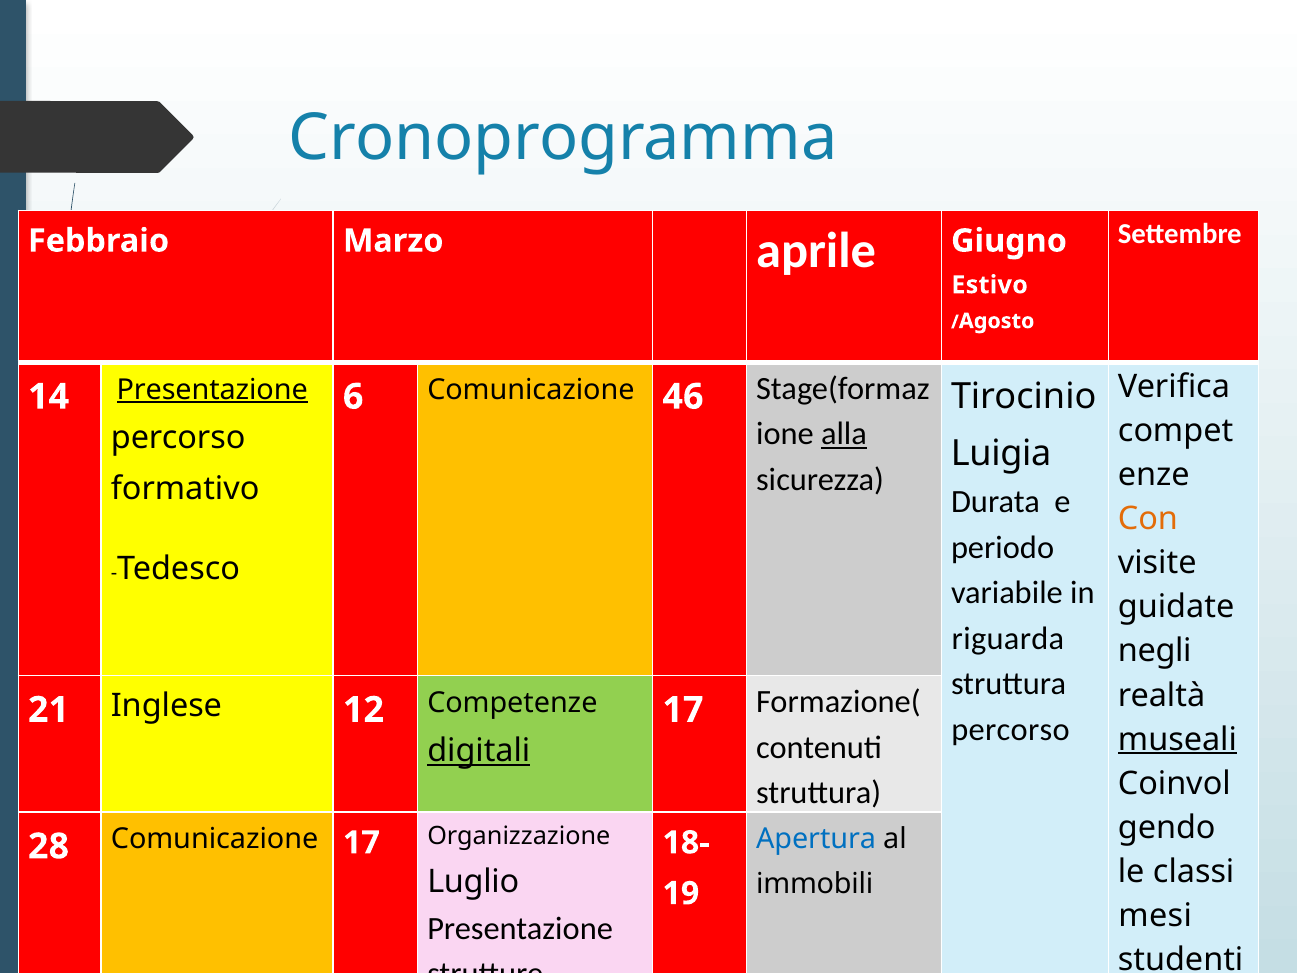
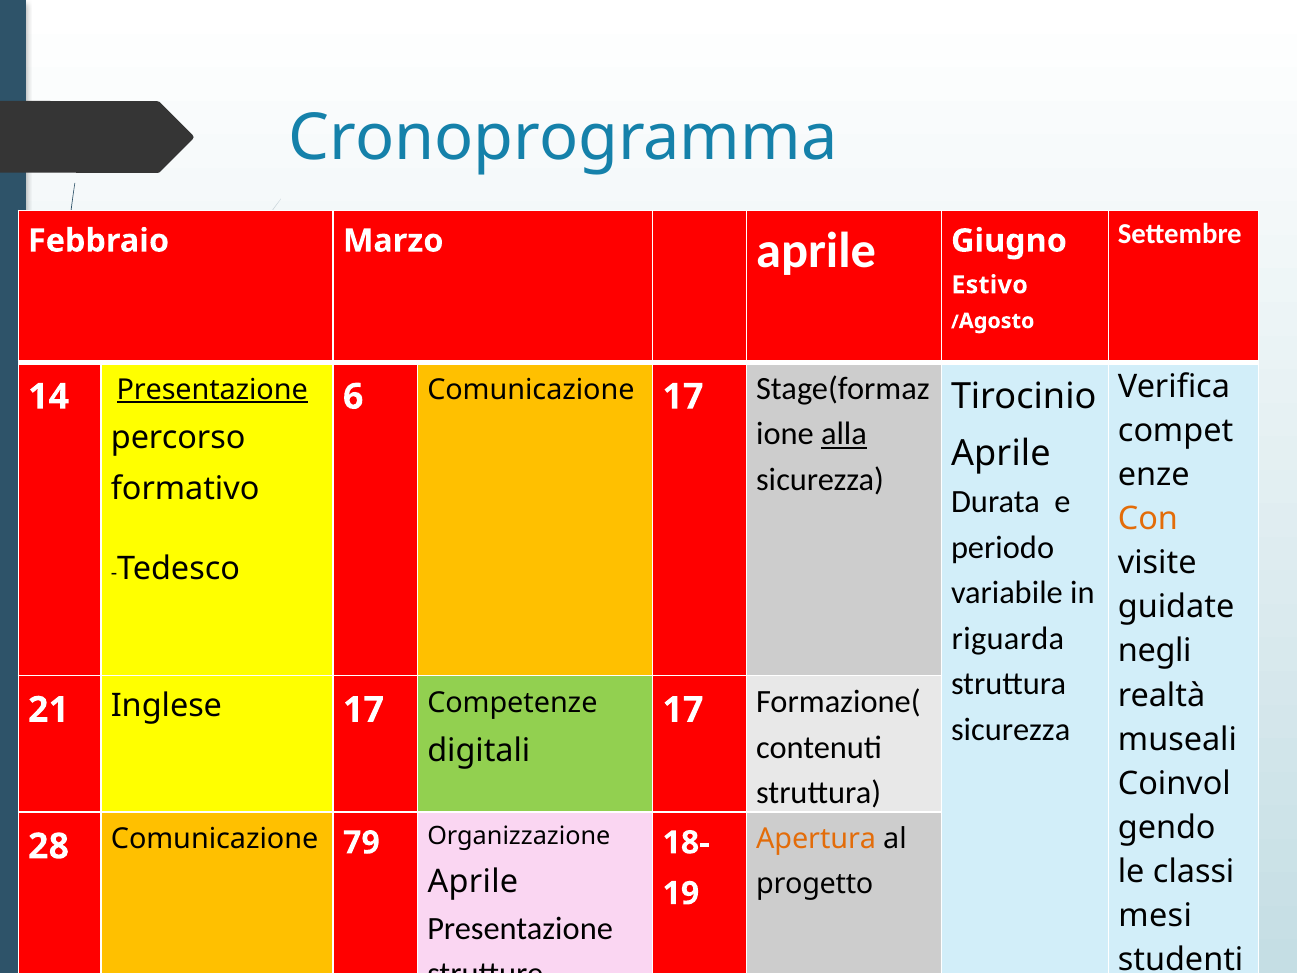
Comunicazione 46: 46 -> 17 (683, 397)
Luigia: Luigia -> Aprile (1001, 453)
Inglese 12: 12 -> 17 (363, 710)
percorso: percorso -> sicurezza (1011, 729)
museali underline: present -> none (1177, 739)
digitali underline: present -> none (479, 751)
Apertura colour: blue -> orange (816, 839)
Comunicazione 17: 17 -> 79 (361, 843)
Luglio: Luglio -> Aprile (473, 882)
immobili: immobili -> progetto (815, 884)
